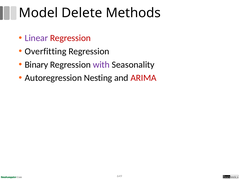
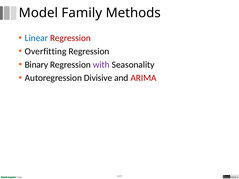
Delete: Delete -> Family (82, 13)
Linear colour: purple -> blue (36, 38)
Nesting: Nesting -> Divisive (98, 78)
